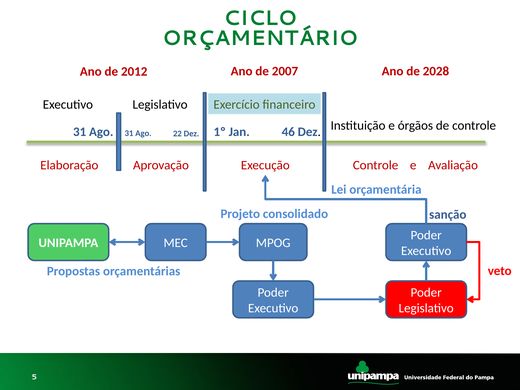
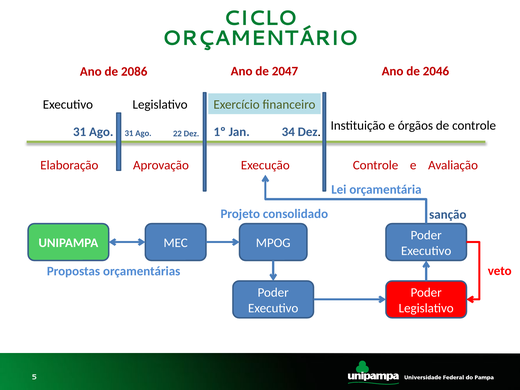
2012: 2012 -> 2086 (134, 71)
2007: 2007 -> 2047 (285, 71)
2028: 2028 -> 2046 (436, 71)
46: 46 -> 34 (288, 132)
